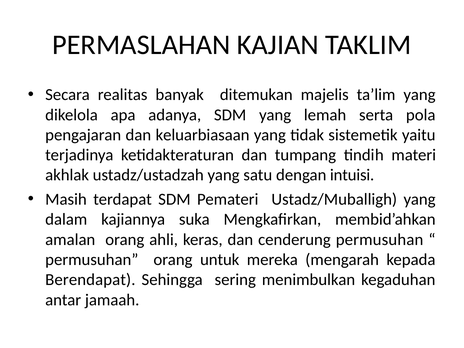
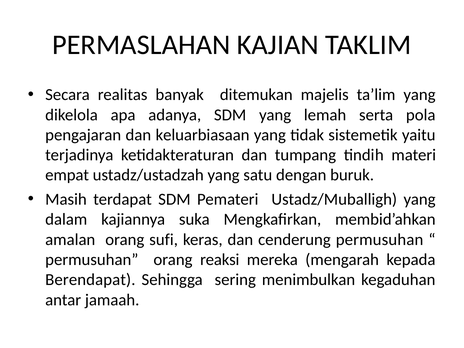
akhlak: akhlak -> empat (67, 175)
intuisi: intuisi -> buruk (352, 175)
ahli: ahli -> sufi (164, 240)
untuk: untuk -> reaksi (220, 260)
